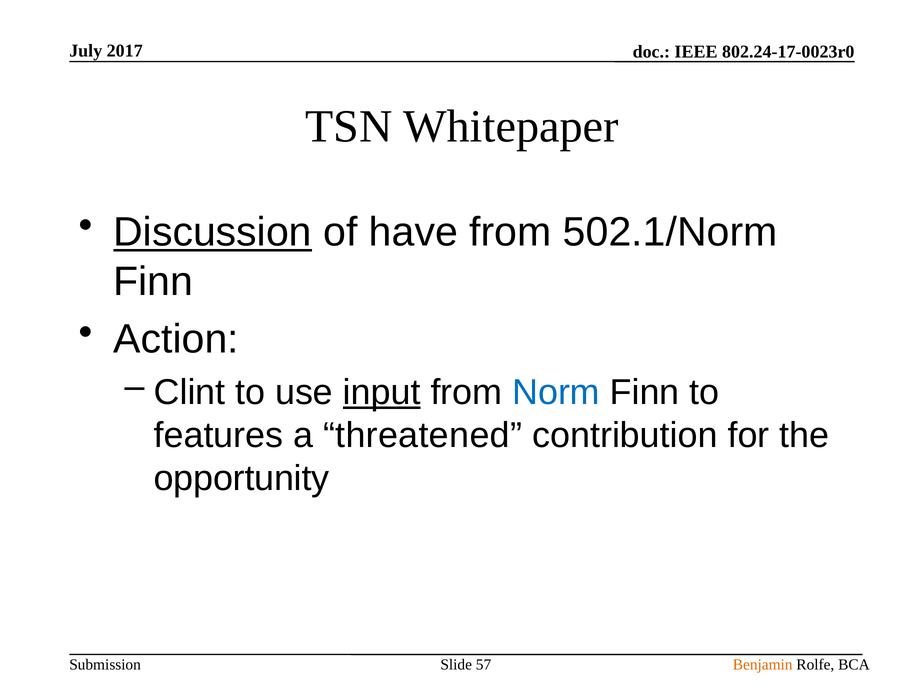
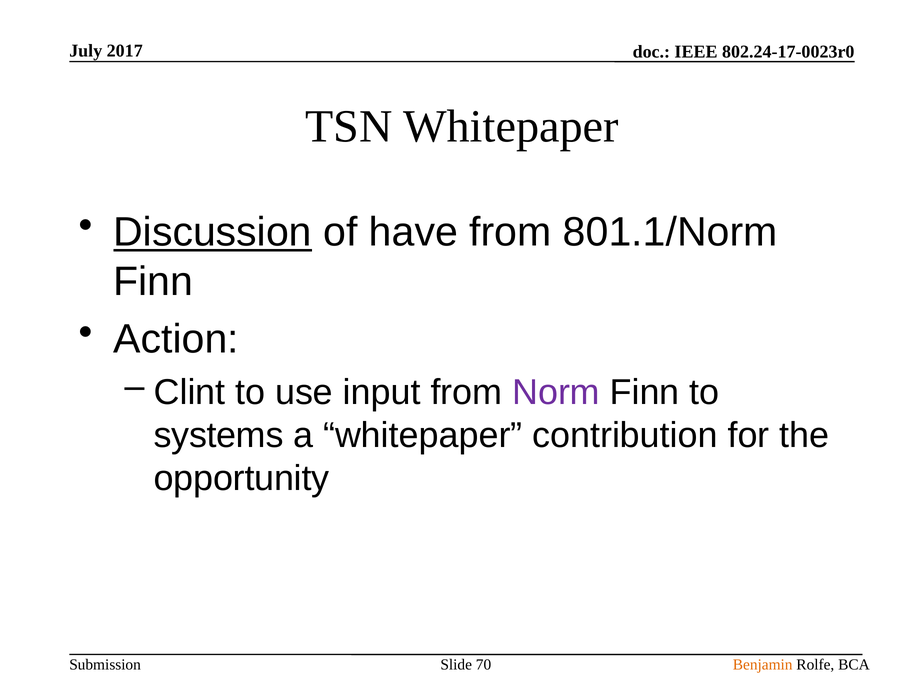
502.1/Norm: 502.1/Norm -> 801.1/Norm (670, 232)
input underline: present -> none (382, 392)
Norm colour: blue -> purple (556, 392)
features: features -> systems (219, 435)
a threatened: threatened -> whitepaper (423, 435)
57: 57 -> 70 (484, 665)
